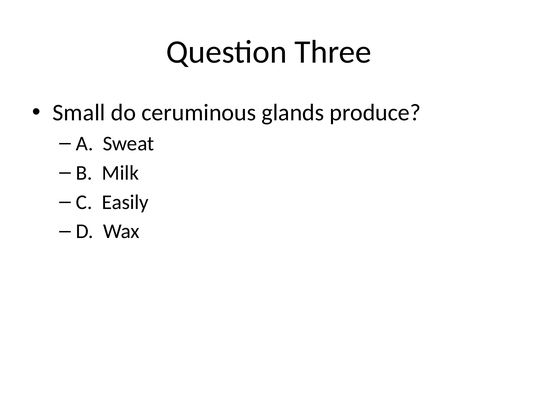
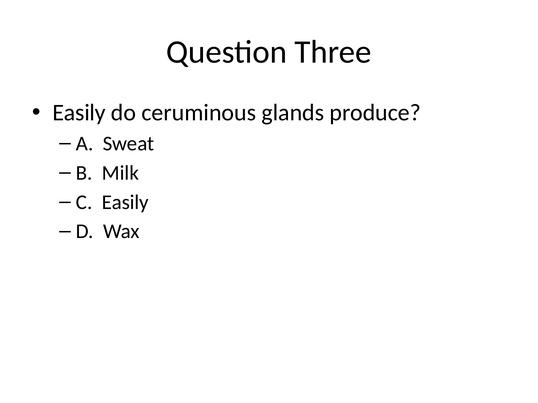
Small: Small -> Easily (79, 113)
